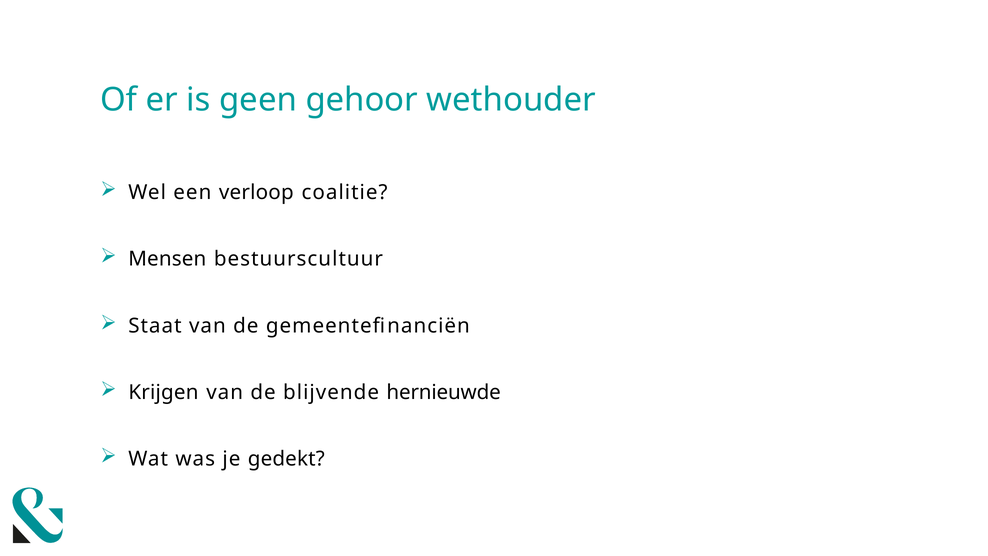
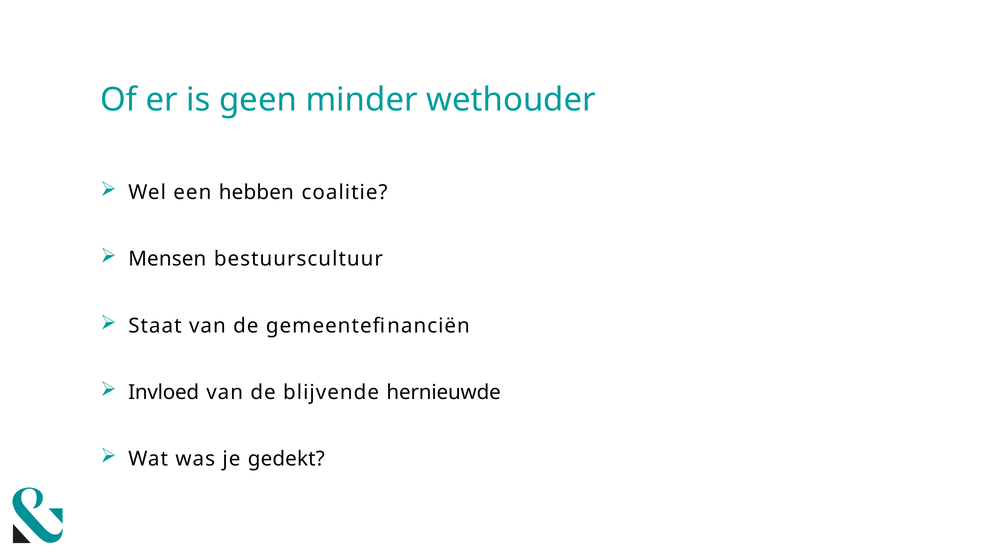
gehoor: gehoor -> minder (362, 100)
verloop: verloop -> hebben (256, 192)
Krijgen: Krijgen -> Invloed (164, 392)
